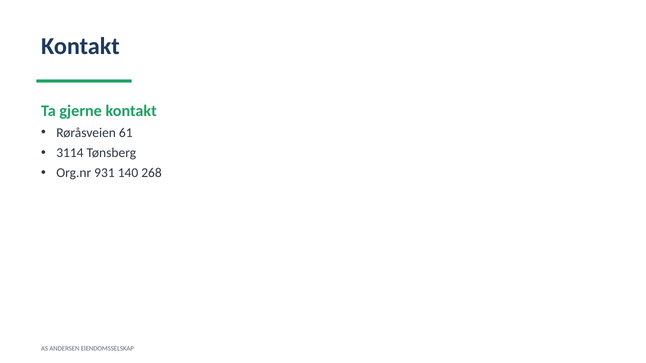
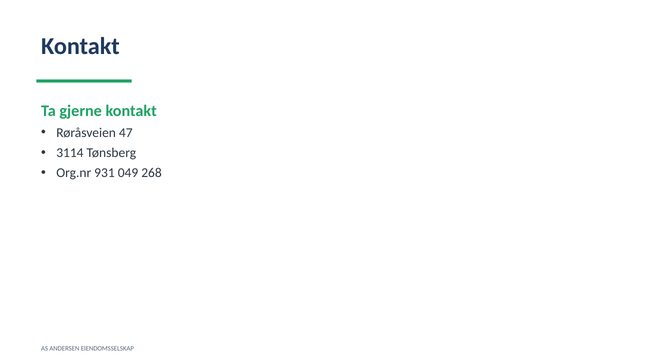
61: 61 -> 47 (126, 133)
140: 140 -> 049 (128, 173)
